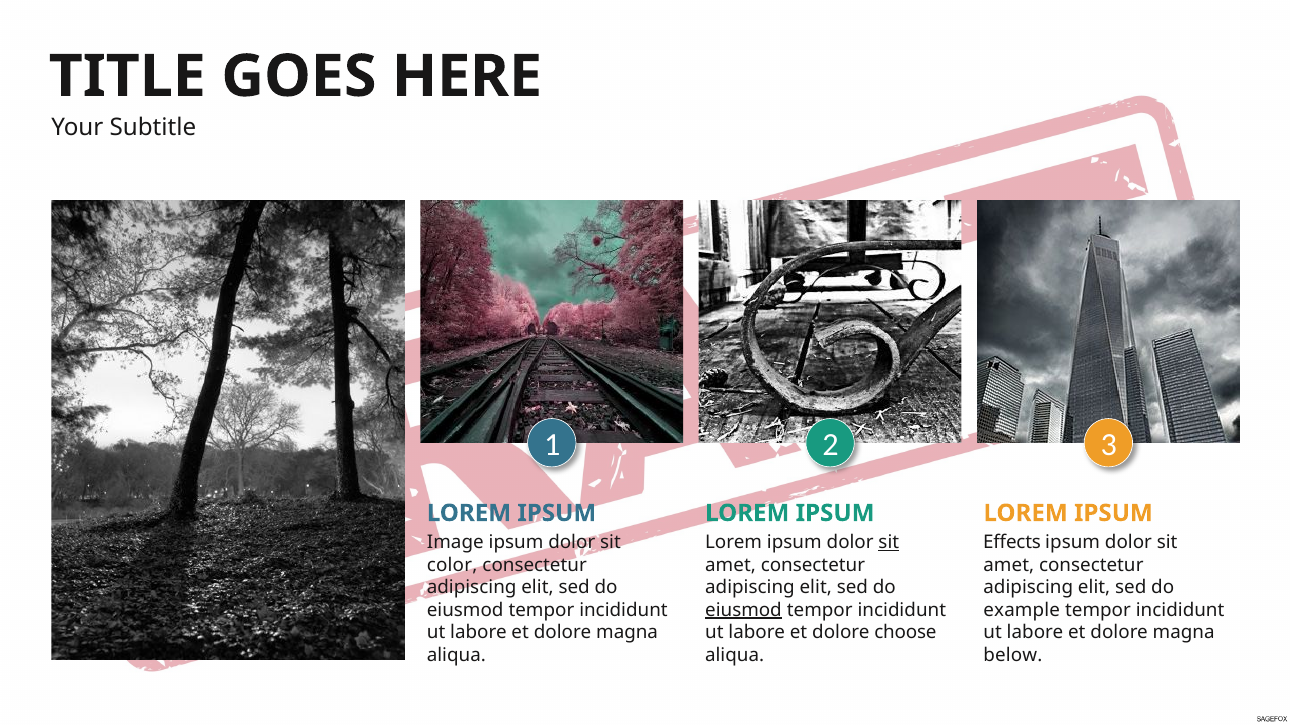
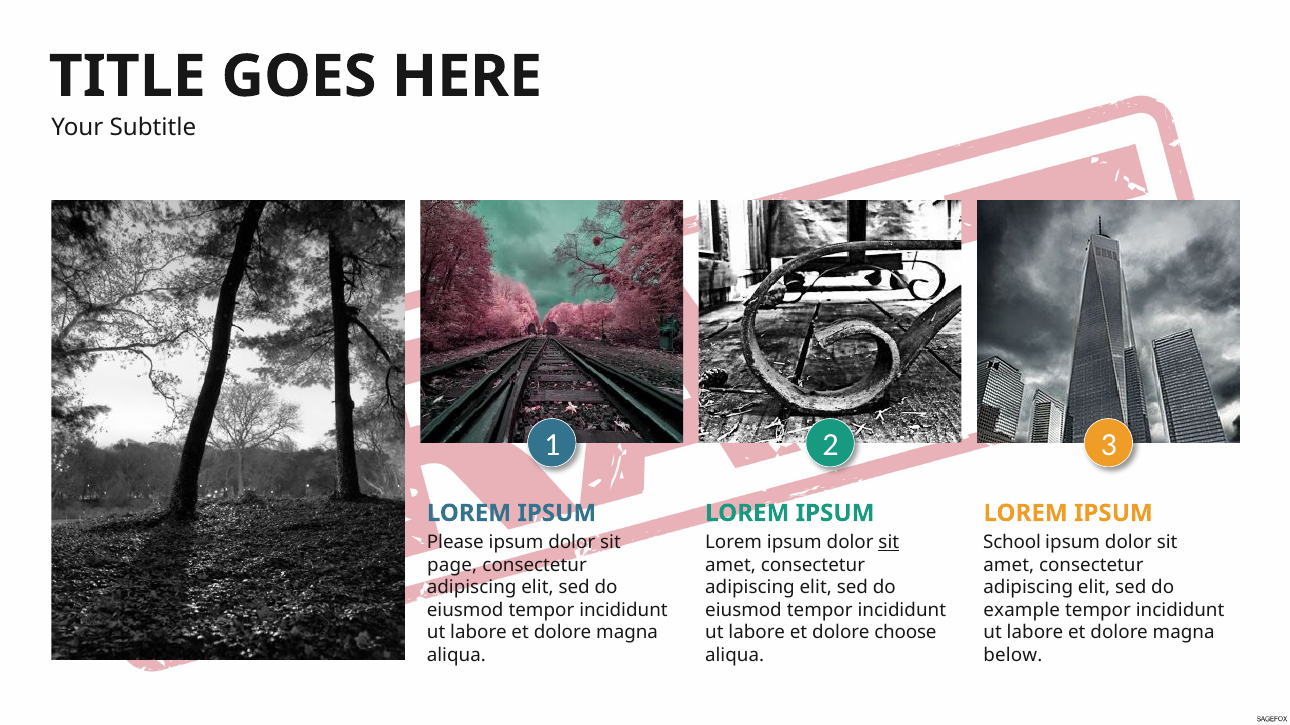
Image: Image -> Please (455, 543)
Effects: Effects -> School (1012, 543)
color: color -> page (452, 565)
eiusmod underline: present -> none (743, 610)
